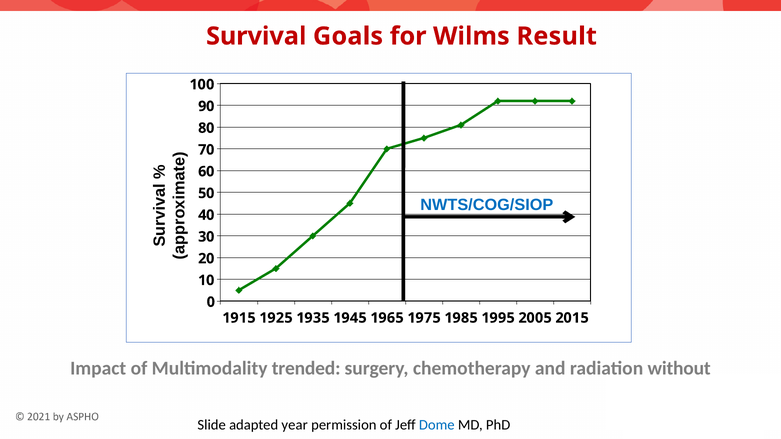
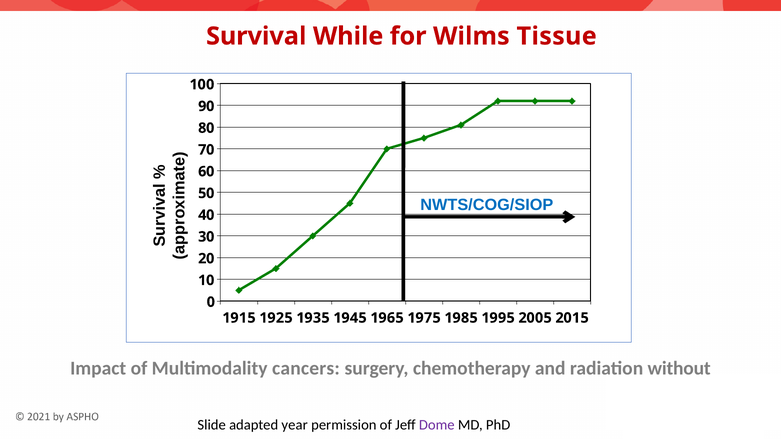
Goals: Goals -> While (348, 36)
Result: Result -> Tissue (557, 36)
trended: trended -> cancers (306, 368)
Dome colour: blue -> purple (437, 425)
